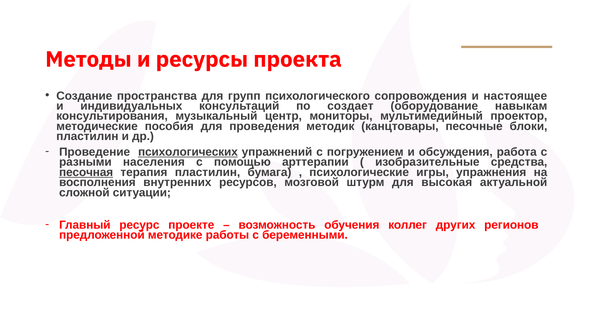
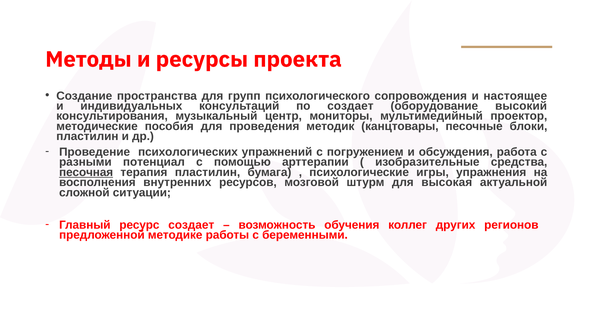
навыкам: навыкам -> высокий (521, 106)
психологических underline: present -> none (188, 152)
населения: населения -> потенциал (154, 162)
ресурс проекте: проекте -> создает (191, 225)
